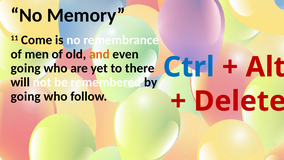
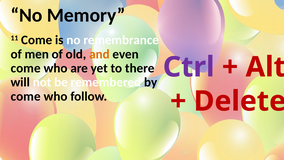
Ctrl colour: blue -> purple (189, 67)
going: going -> come (26, 68)
going: going -> come (26, 96)
